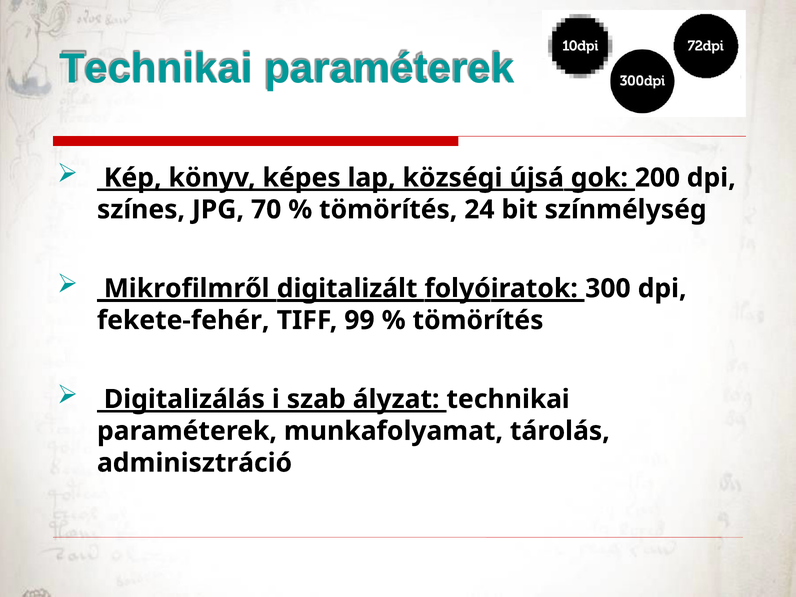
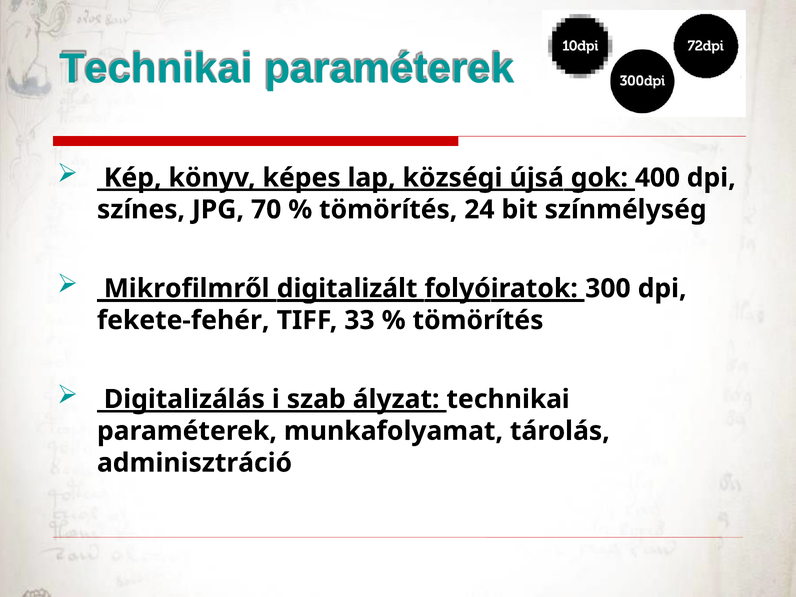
200: 200 -> 400 (657, 178)
99: 99 -> 33 (359, 320)
